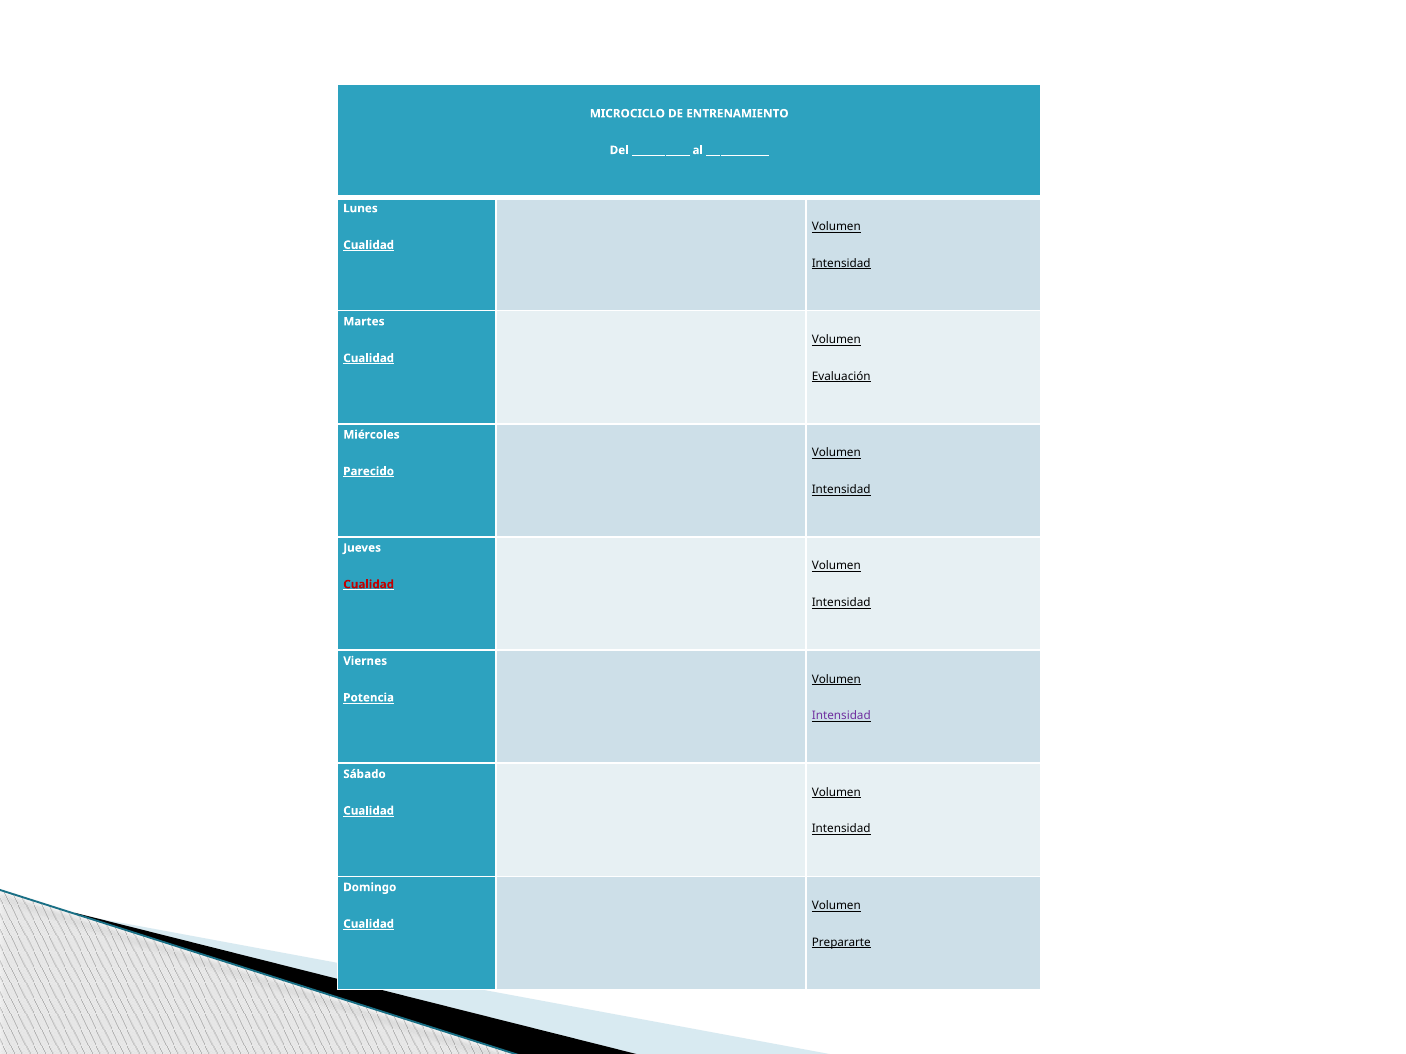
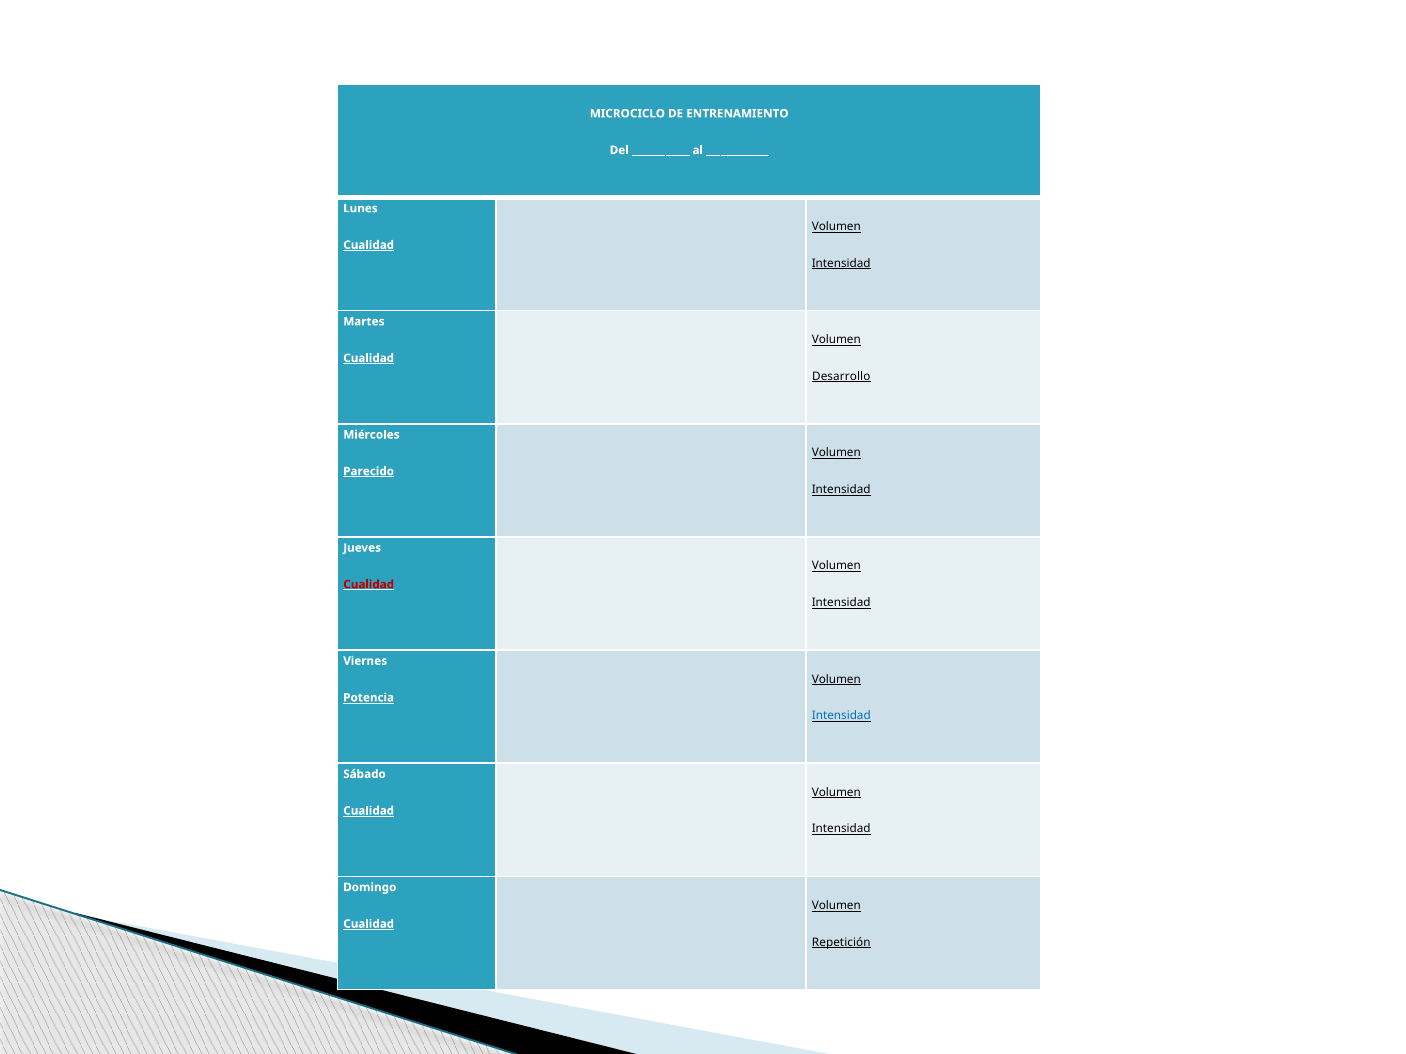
Evaluación: Evaluación -> Desarrollo (841, 377)
Intensidad colour: purple -> blue (841, 716)
Prepararte: Prepararte -> Repetición (841, 943)
